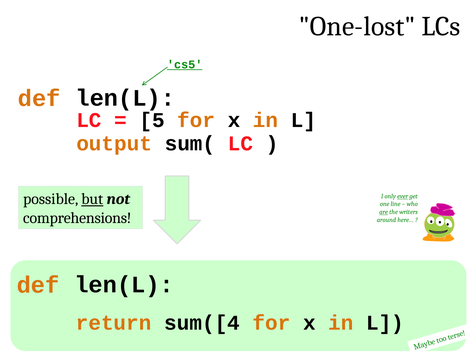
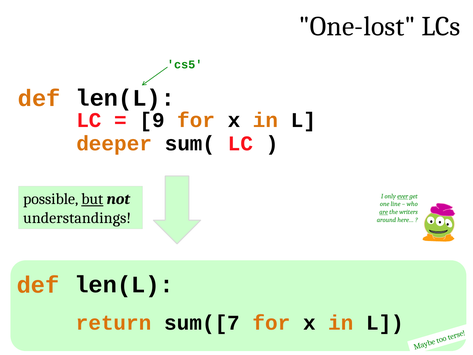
cs5 underline: present -> none (185, 65)
5: 5 -> 9 (152, 120)
output: output -> deeper (114, 143)
comprehensions: comprehensions -> understandings (77, 218)
sum([4: sum([4 -> sum([7 (202, 323)
